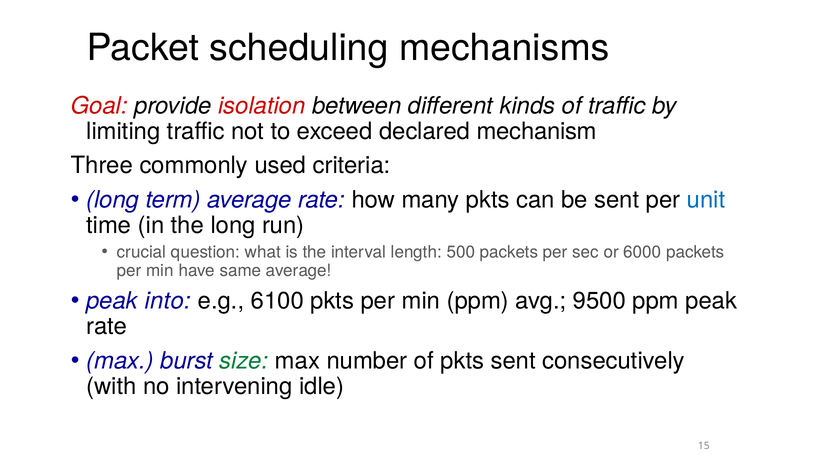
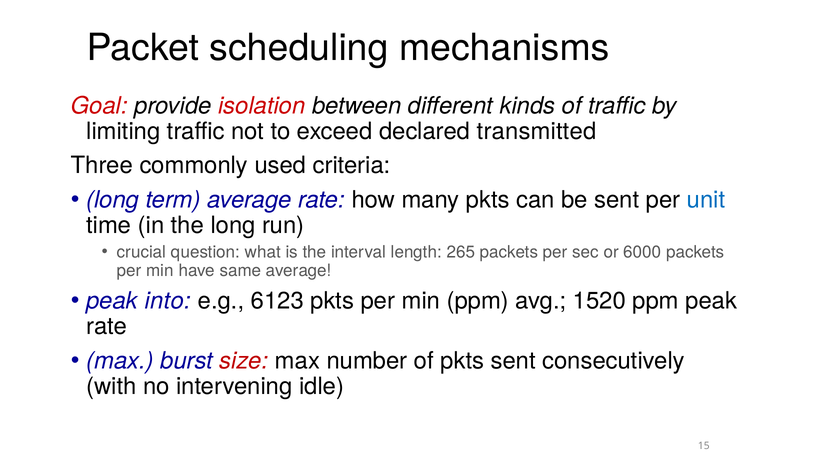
mechanism: mechanism -> transmitted (537, 131)
500: 500 -> 265 (461, 252)
6100: 6100 -> 6123 (277, 301)
9500: 9500 -> 1520 (599, 301)
size colour: green -> red (244, 361)
